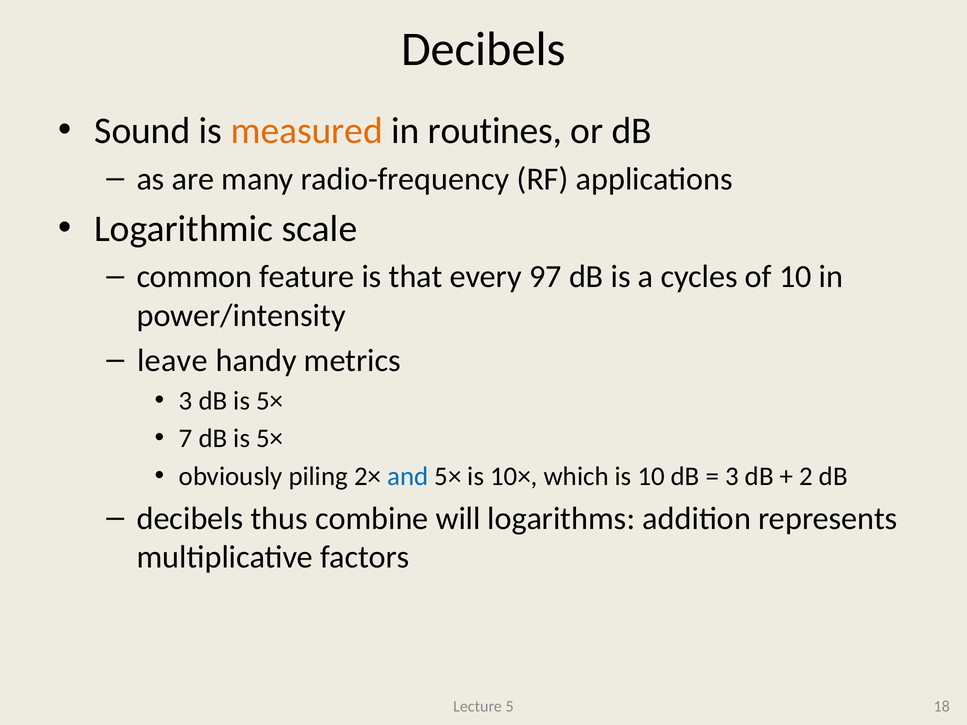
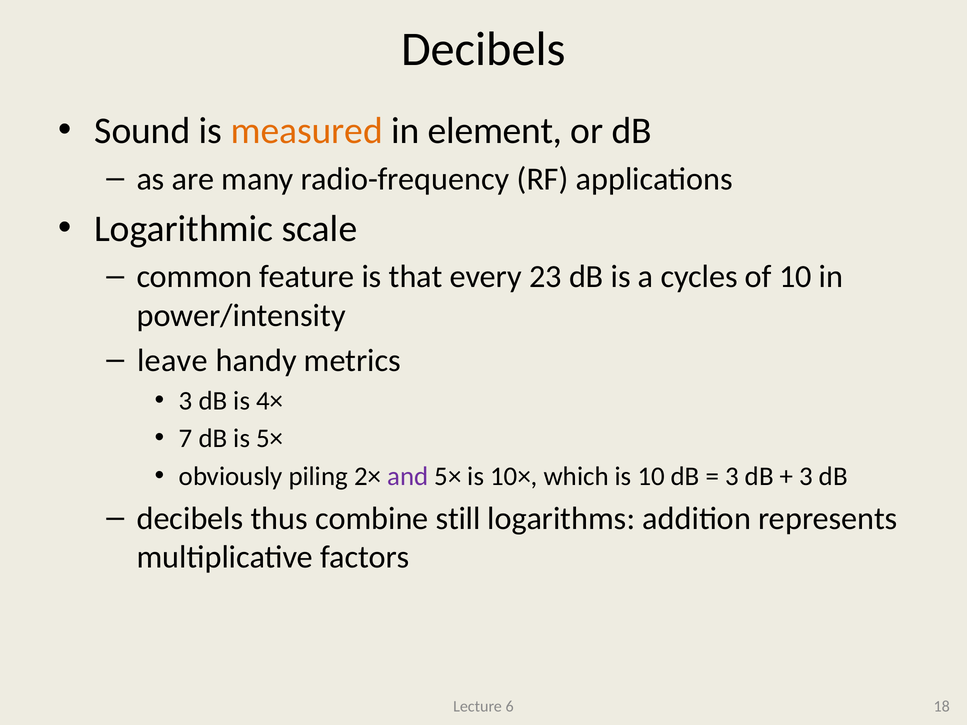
routines: routines -> element (495, 131)
97: 97 -> 23 (545, 277)
3 dB is 5×: 5× -> 4× (270, 401)
and colour: blue -> purple (408, 476)
2: 2 -> 3 (806, 476)
will: will -> still (458, 519)
5: 5 -> 6 (510, 706)
